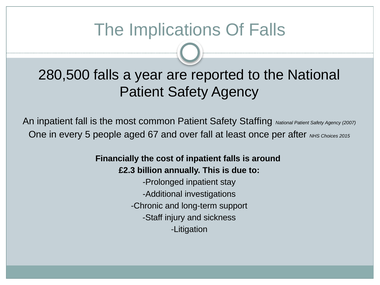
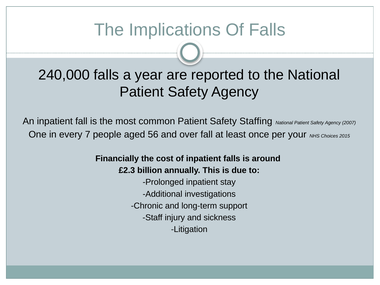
280,500: 280,500 -> 240,000 (64, 75)
5: 5 -> 7 (88, 134)
67: 67 -> 56 (153, 134)
after: after -> your (297, 134)
